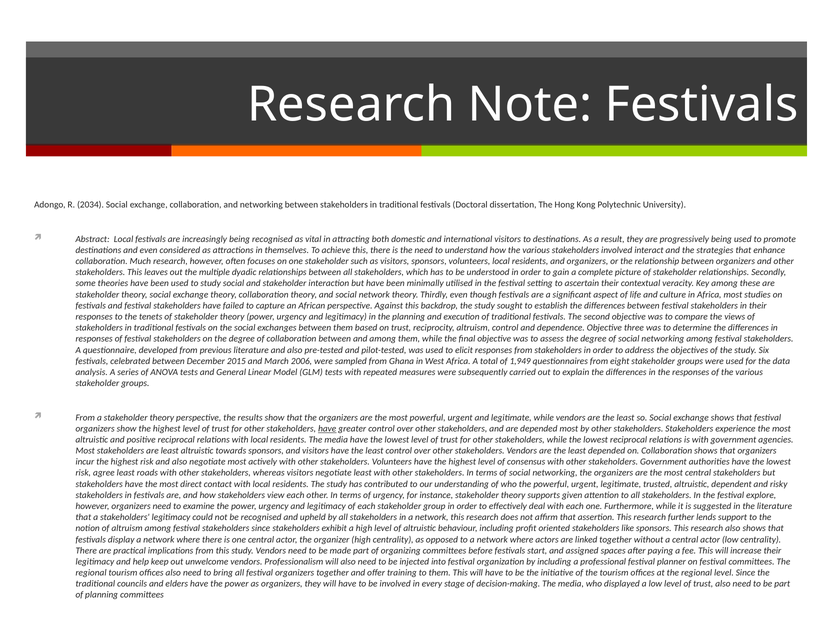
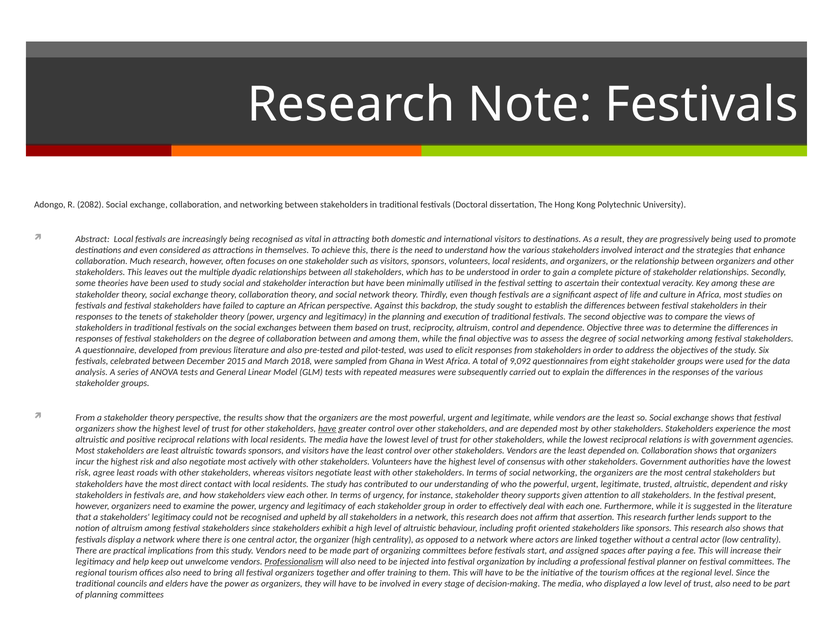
2034: 2034 -> 2082 (90, 205)
2006: 2006 -> 2018 (301, 361)
1,949: 1,949 -> 9,092 (520, 361)
explore: explore -> present (761, 495)
Professionalism underline: none -> present (294, 561)
